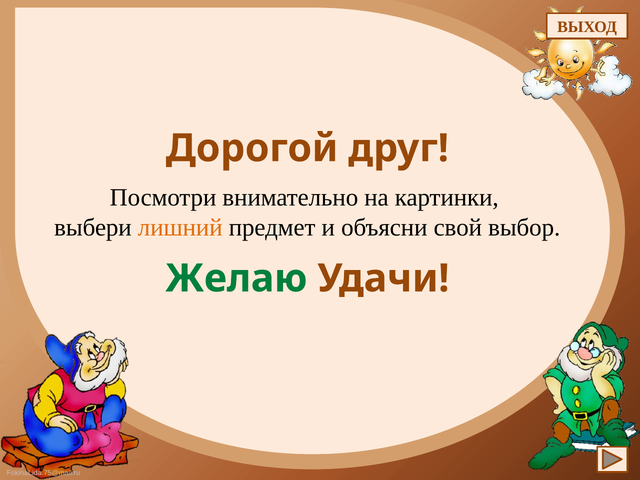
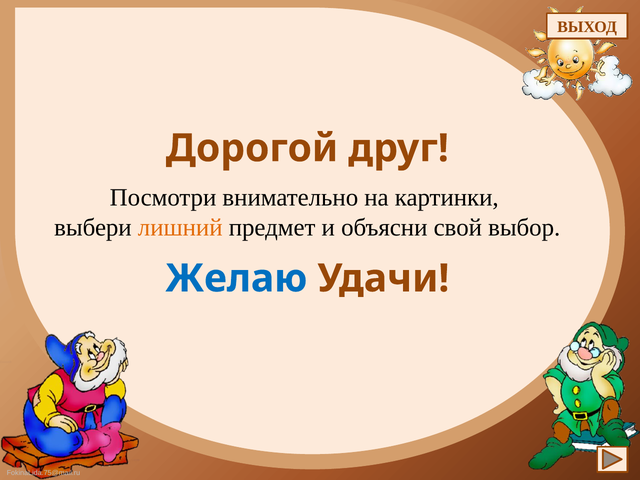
Желаю colour: green -> blue (236, 278)
